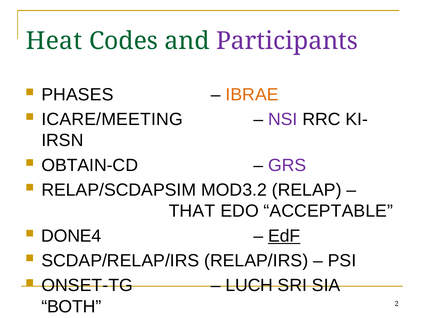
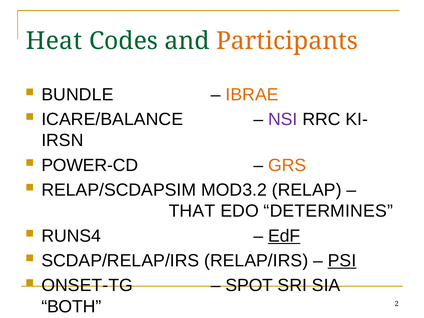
Participants colour: purple -> orange (287, 41)
PHASES: PHASES -> BUNDLE (77, 95)
ICARE/MEETING: ICARE/MEETING -> ICARE/BALANCE (112, 119)
OBTAIN-CD: OBTAIN-CD -> POWER-CD (90, 165)
GRS colour: purple -> orange (287, 165)
ACCEPTABLE: ACCEPTABLE -> DETERMINES (328, 211)
DONE4: DONE4 -> RUNS4 (71, 236)
PSI underline: none -> present (342, 261)
LUCH: LUCH -> SPOT (249, 285)
